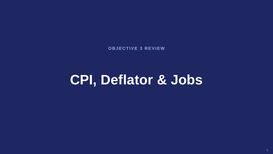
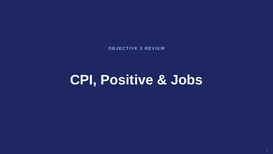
Deflator: Deflator -> Positive (127, 80)
